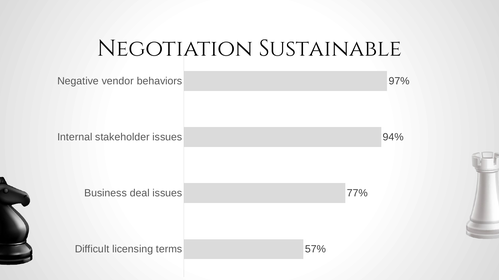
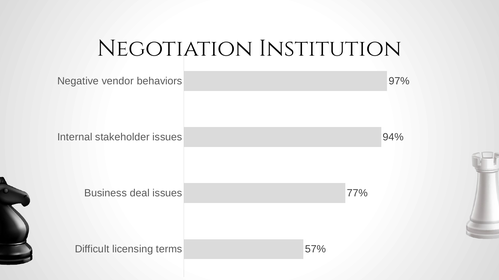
Sustainable: Sustainable -> Institution (330, 49)
